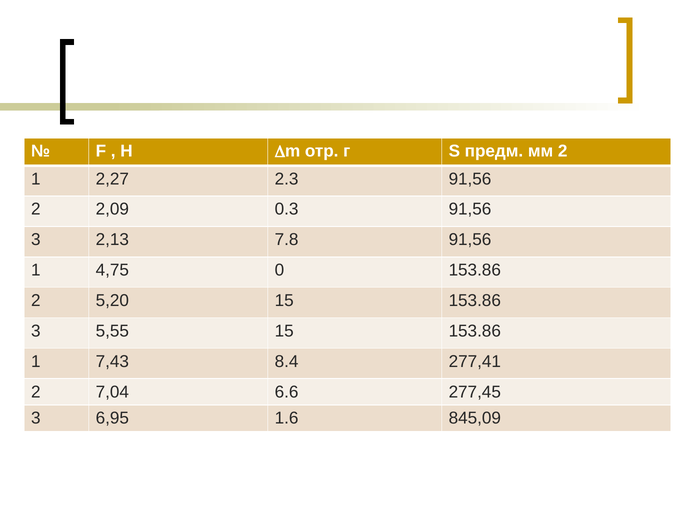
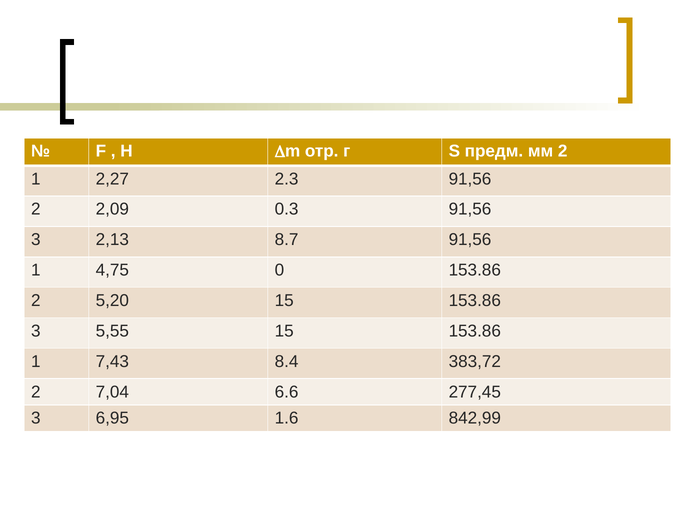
7.8: 7.8 -> 8.7 (287, 240)
277,41: 277,41 -> 383,72 (475, 361)
845,09: 845,09 -> 842,99 (475, 418)
